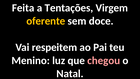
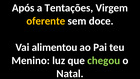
Feita: Feita -> Após (23, 8)
respeitem: respeitem -> alimentou (55, 47)
chegou colour: pink -> light green (104, 60)
